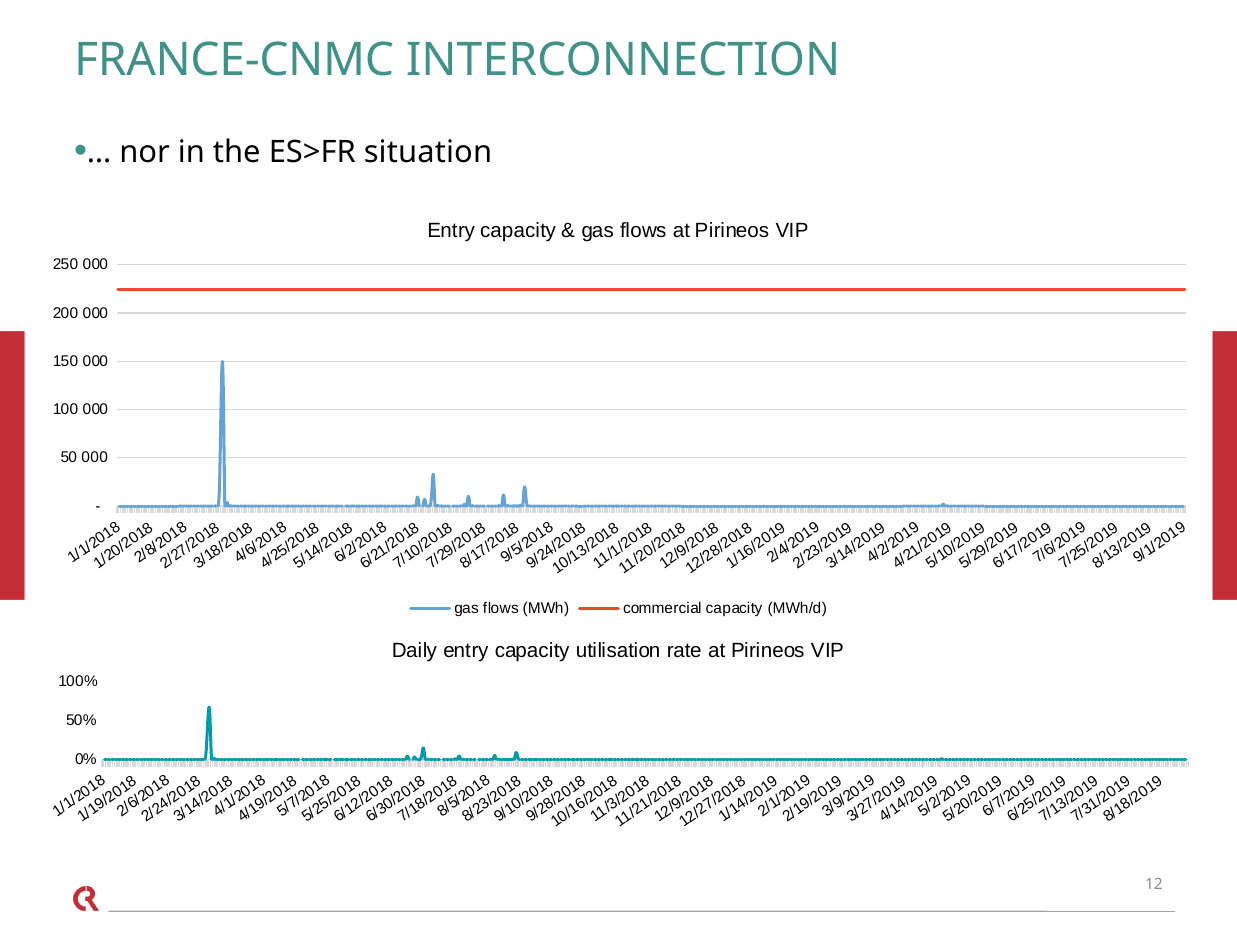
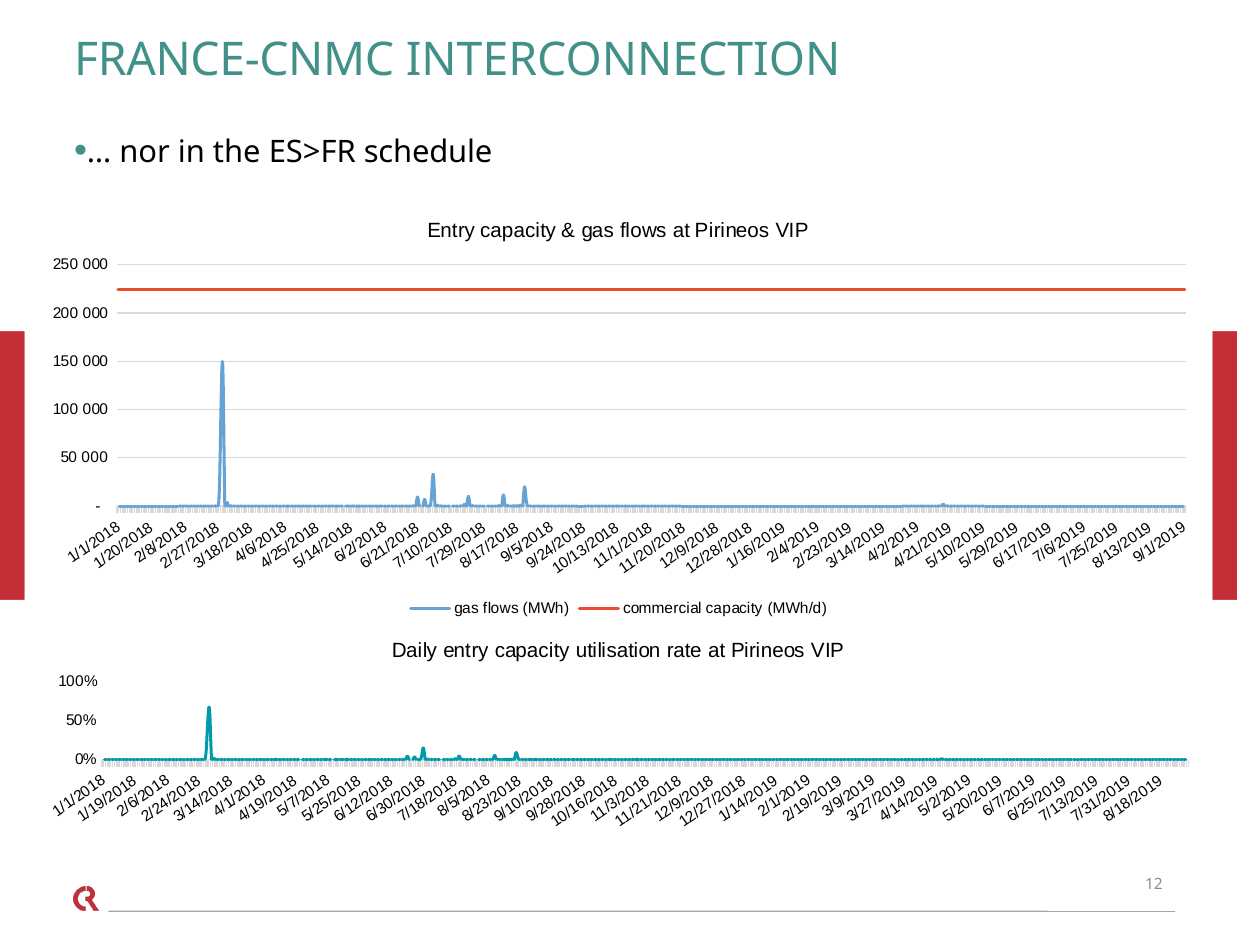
situation: situation -> schedule (428, 152)
